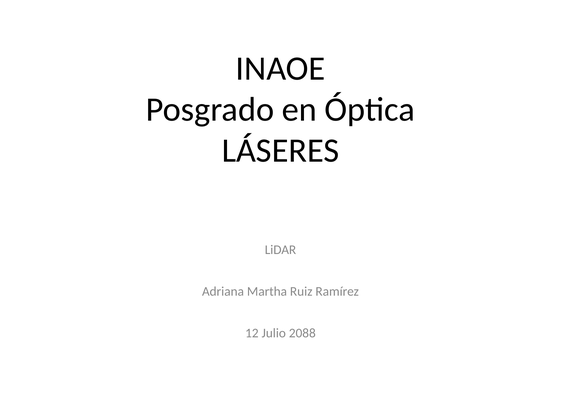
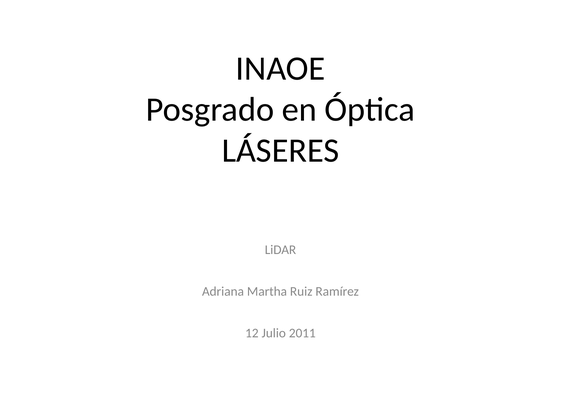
2088: 2088 -> 2011 (302, 334)
